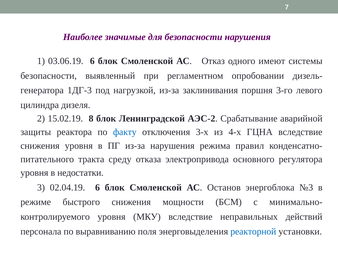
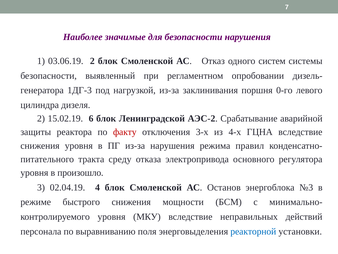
03.06.19 6: 6 -> 2 (92, 61)
имеют: имеют -> систем (272, 61)
3-го: 3-го -> 0-го (284, 90)
8: 8 -> 6 (91, 118)
факту colour: blue -> red (125, 132)
недостатки: недостатки -> произошло (80, 172)
02.04.19 6: 6 -> 4 (97, 187)
